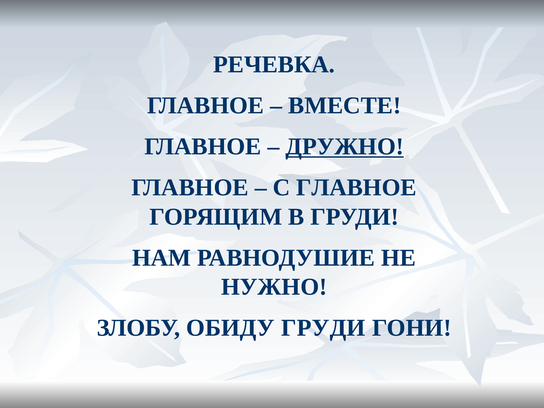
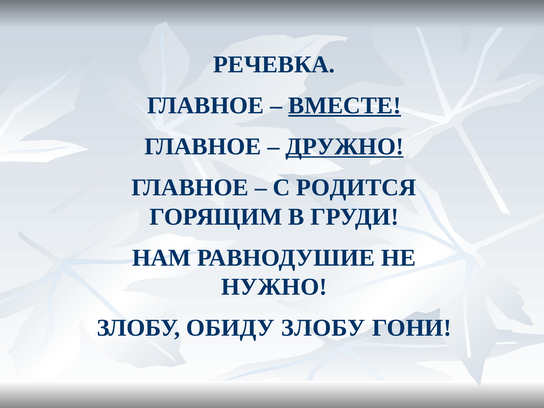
ВМЕСТЕ underline: none -> present (345, 105)
С ГЛАВНОЕ: ГЛАВНОЕ -> РОДИТСЯ (356, 188)
ОБИДУ ГРУДИ: ГРУДИ -> ЗЛОБУ (323, 328)
